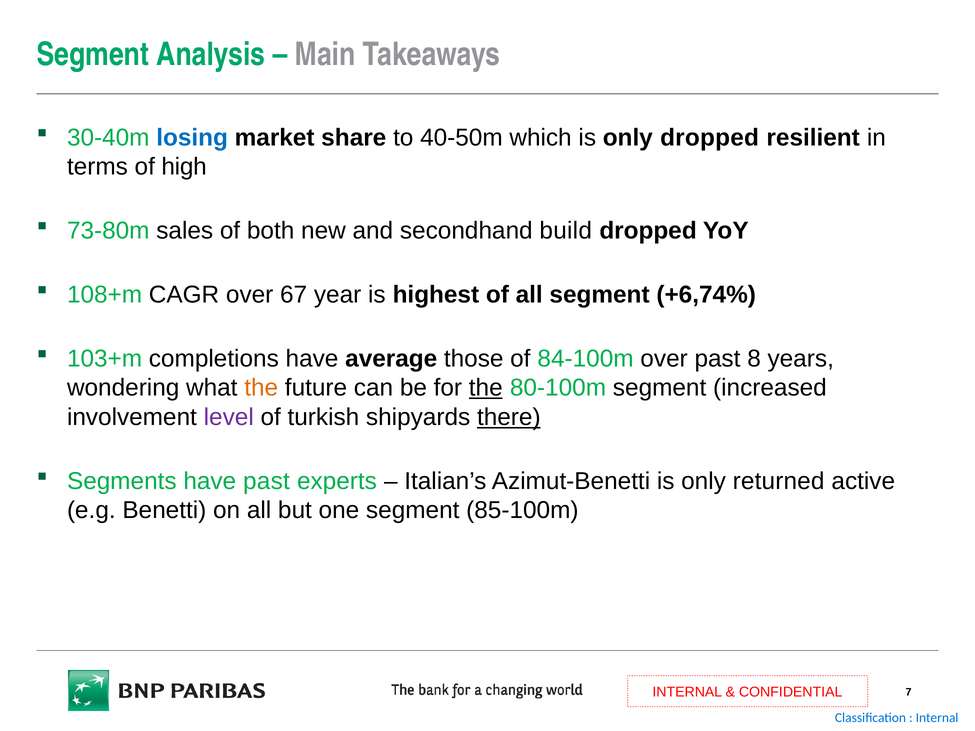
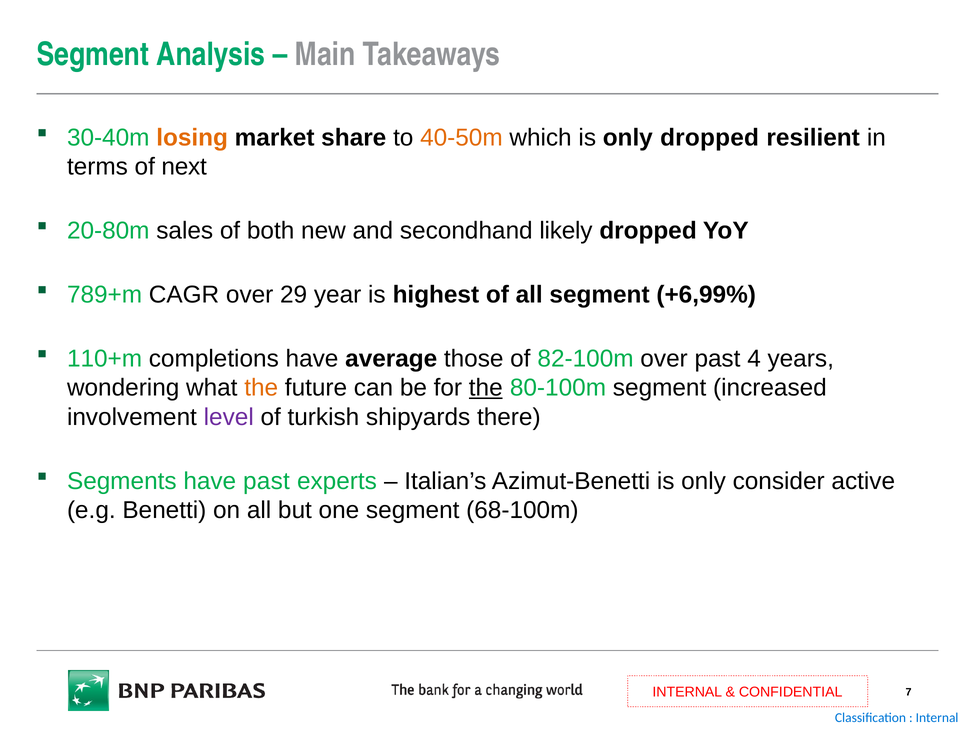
losing colour: blue -> orange (192, 138)
40-50m colour: black -> orange (461, 138)
high: high -> next (184, 167)
73-80m: 73-80m -> 20-80m (108, 231)
build: build -> likely (566, 231)
108+m: 108+m -> 789+m (105, 295)
67: 67 -> 29 (294, 295)
+6,74%: +6,74% -> +6,99% (706, 295)
103+m: 103+m -> 110+m (105, 359)
84-100m: 84-100m -> 82-100m (586, 359)
8: 8 -> 4 (754, 359)
there underline: present -> none (509, 417)
returned: returned -> consider (779, 481)
85-100m: 85-100m -> 68-100m (522, 510)
